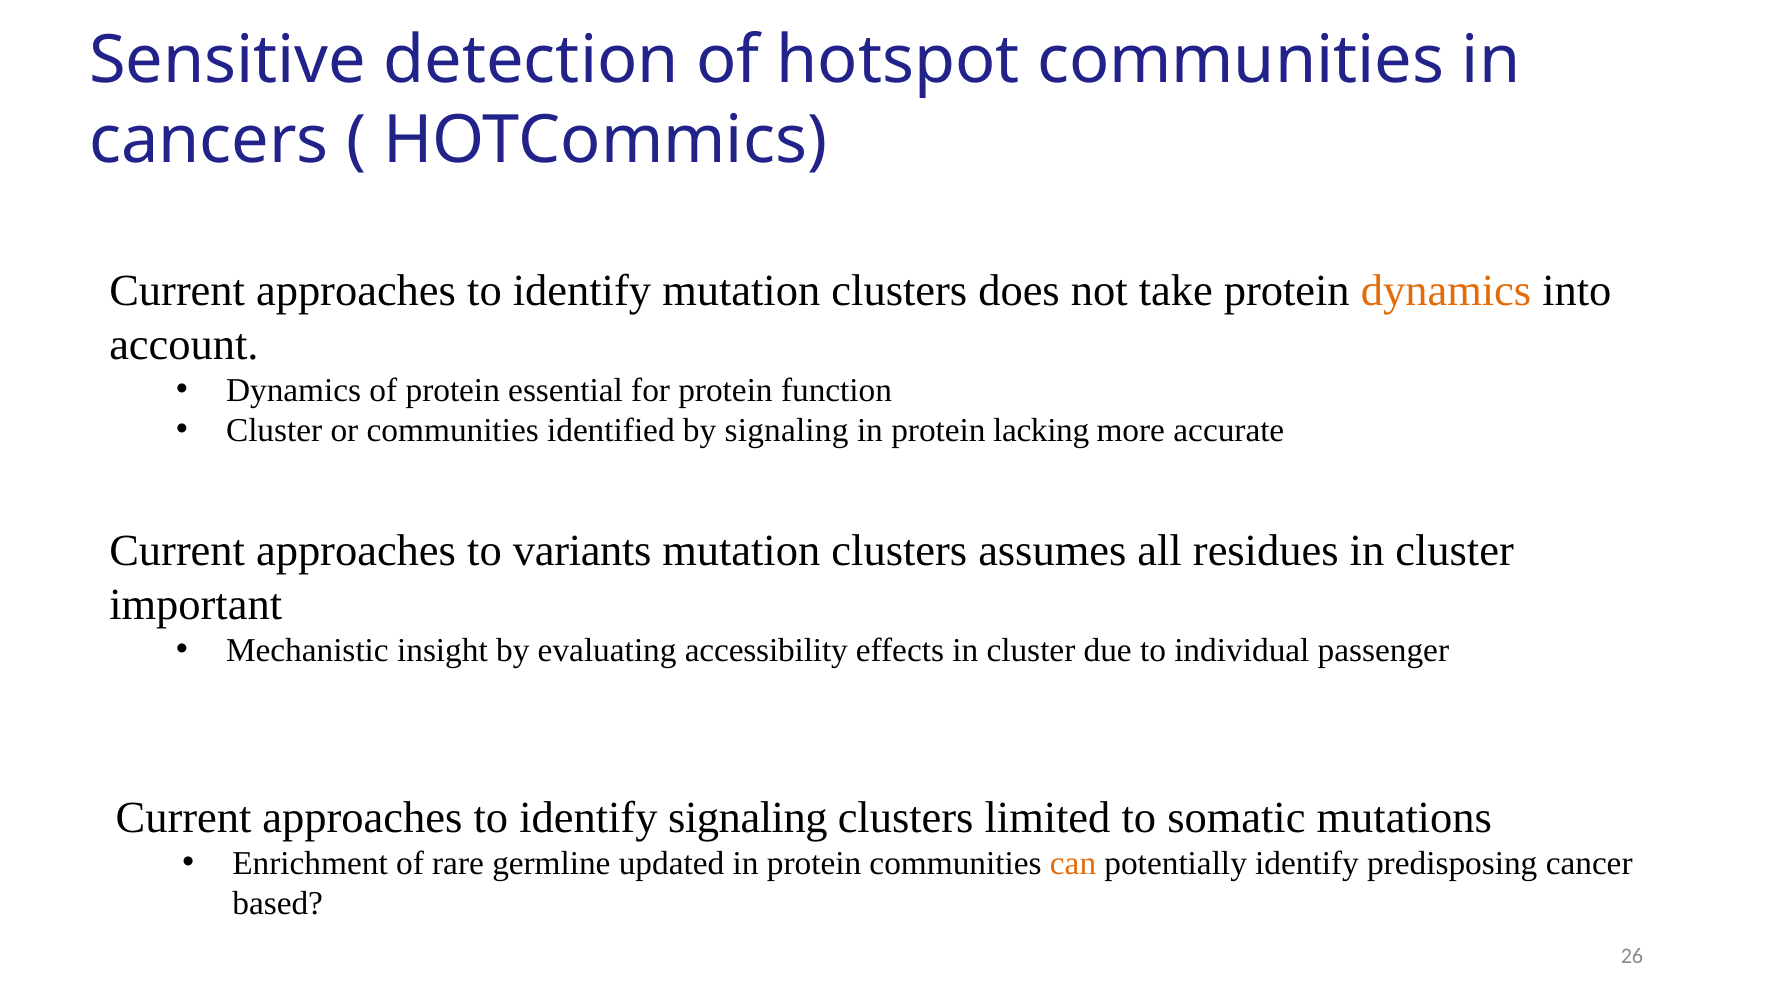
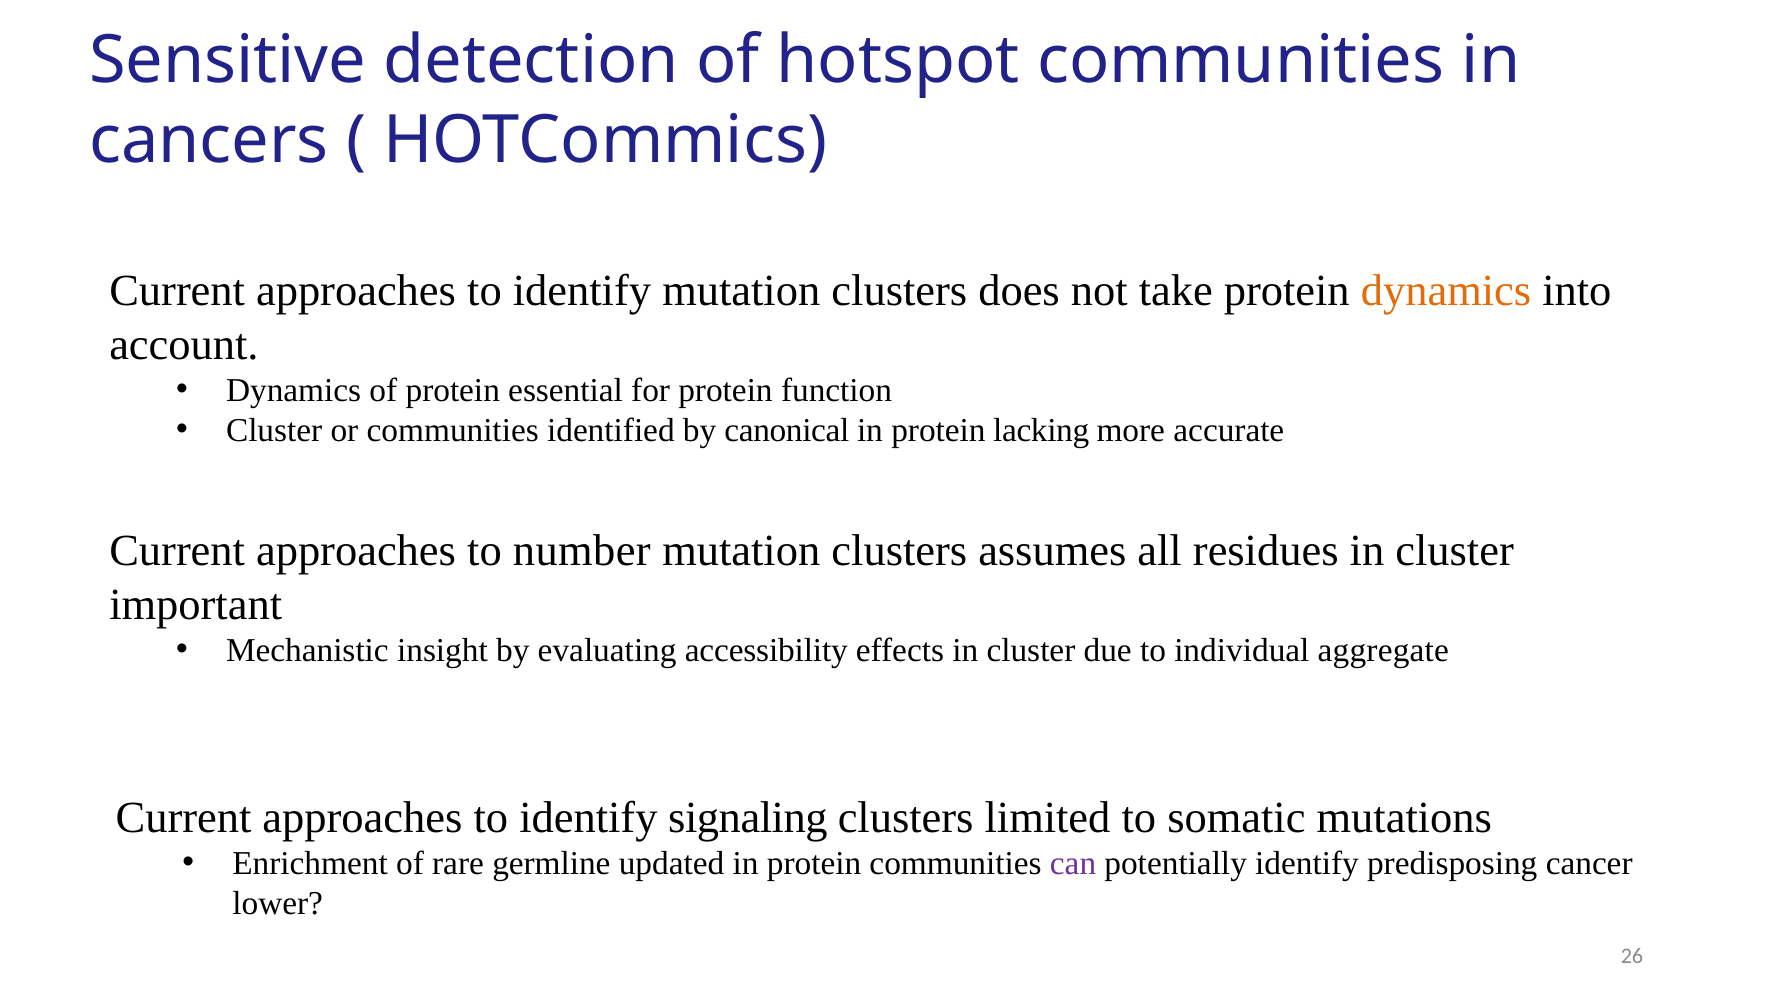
by signaling: signaling -> canonical (787, 430)
variants: variants -> number (582, 551)
passenger: passenger -> aggregate (1383, 650)
can colour: orange -> purple (1073, 863)
based: based -> lower (278, 903)
